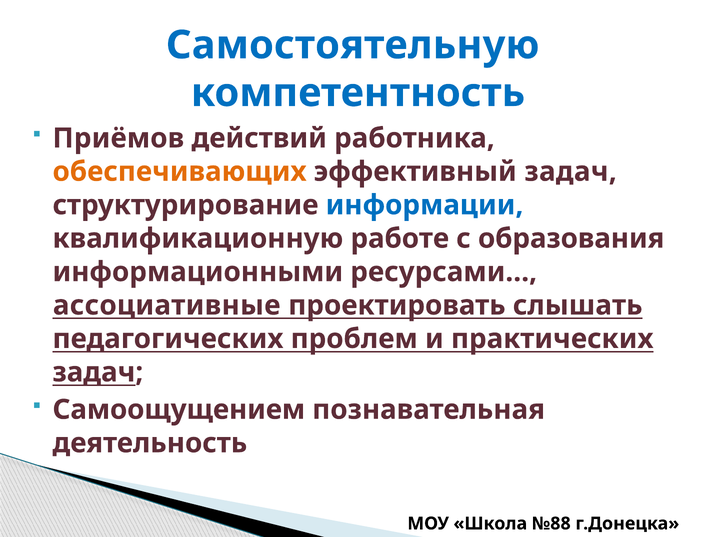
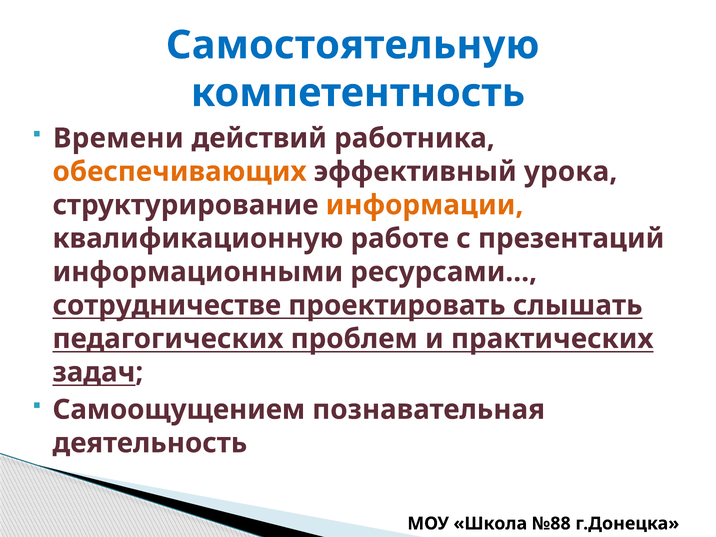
Приёмов: Приёмов -> Времени (118, 138)
эффективный задач: задач -> урока (571, 172)
информации colour: blue -> orange (424, 205)
образования: образования -> презентаций (571, 239)
ассоциативные: ассоциативные -> сотрудничестве (167, 305)
